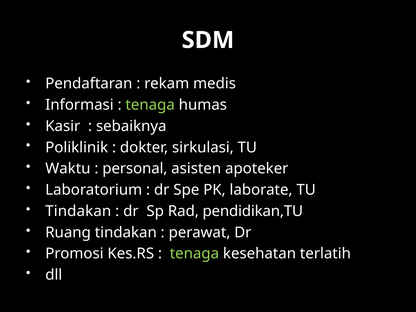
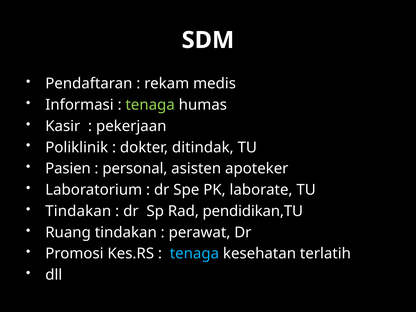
sebaiknya: sebaiknya -> pekerjaan (131, 126)
sirkulasi: sirkulasi -> ditindak (203, 147)
Waktu: Waktu -> Pasien (68, 169)
tenaga colour: light green -> light blue (194, 254)
